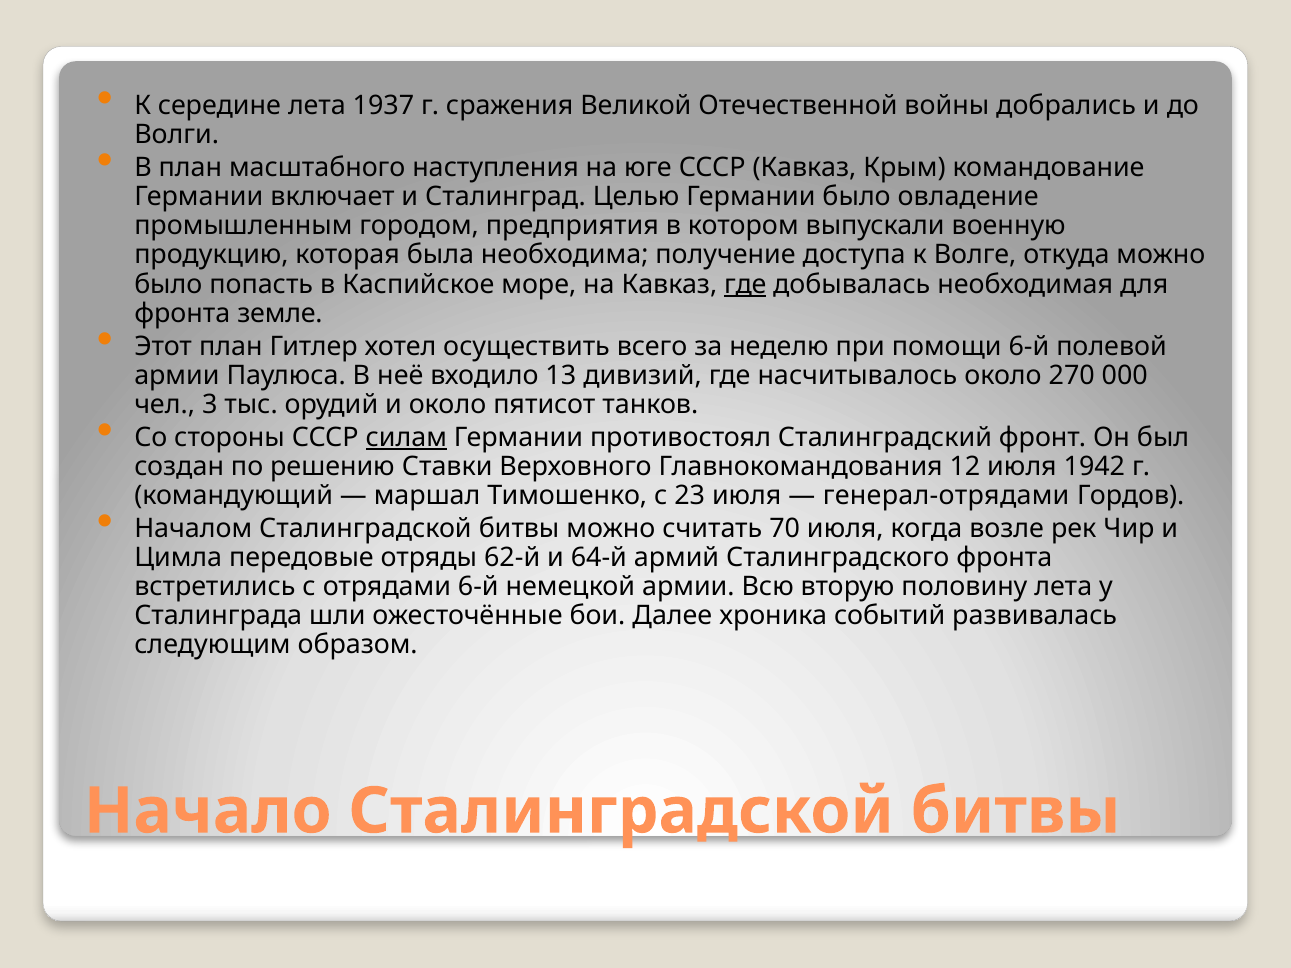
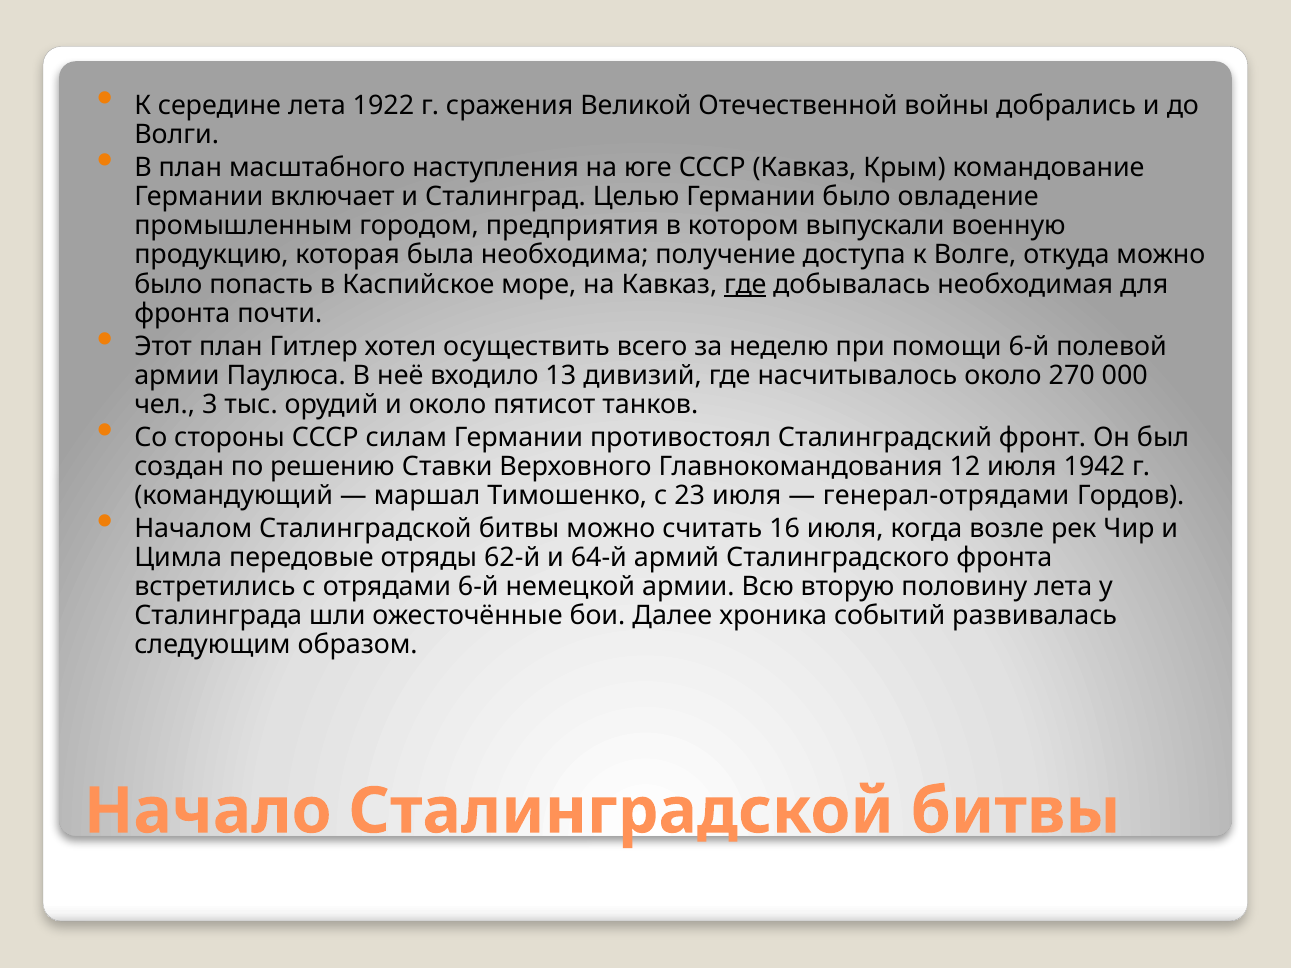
1937: 1937 -> 1922 (383, 106)
земле: земле -> почти (280, 313)
силам underline: present -> none (406, 438)
70: 70 -> 16 (785, 529)
